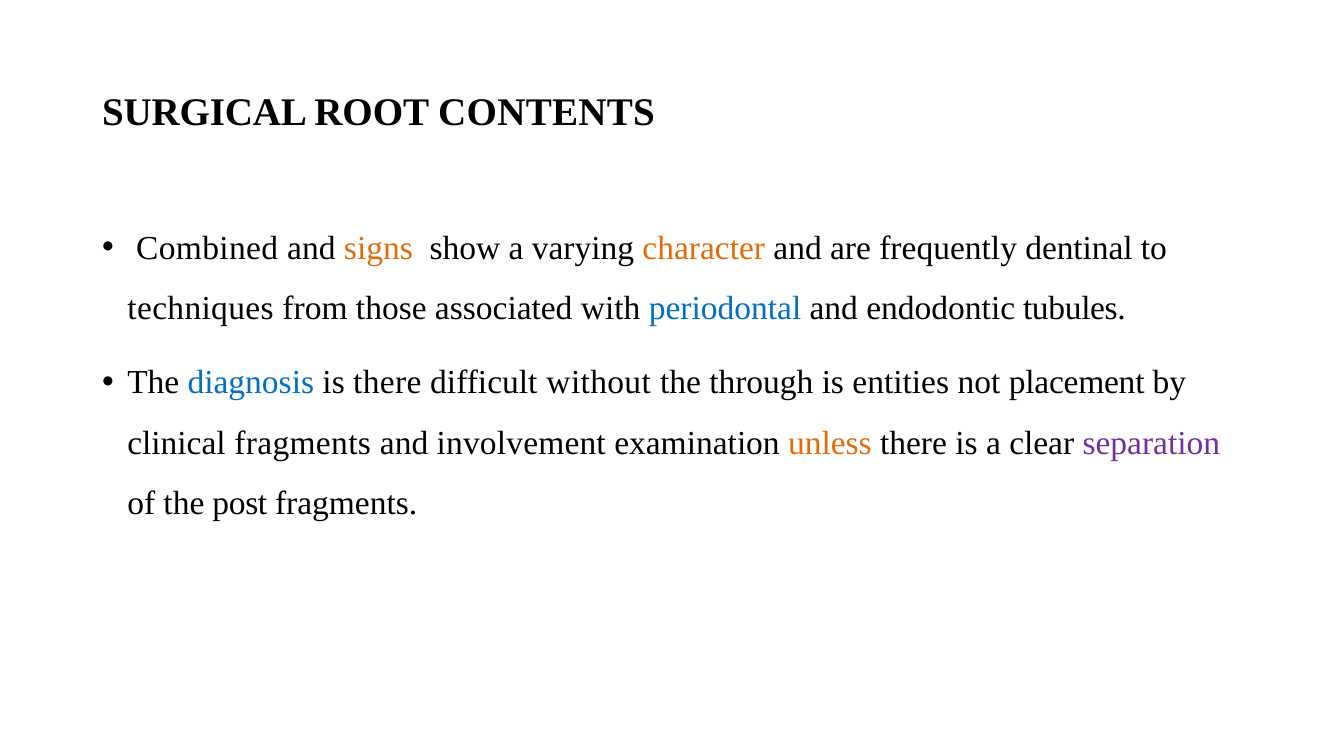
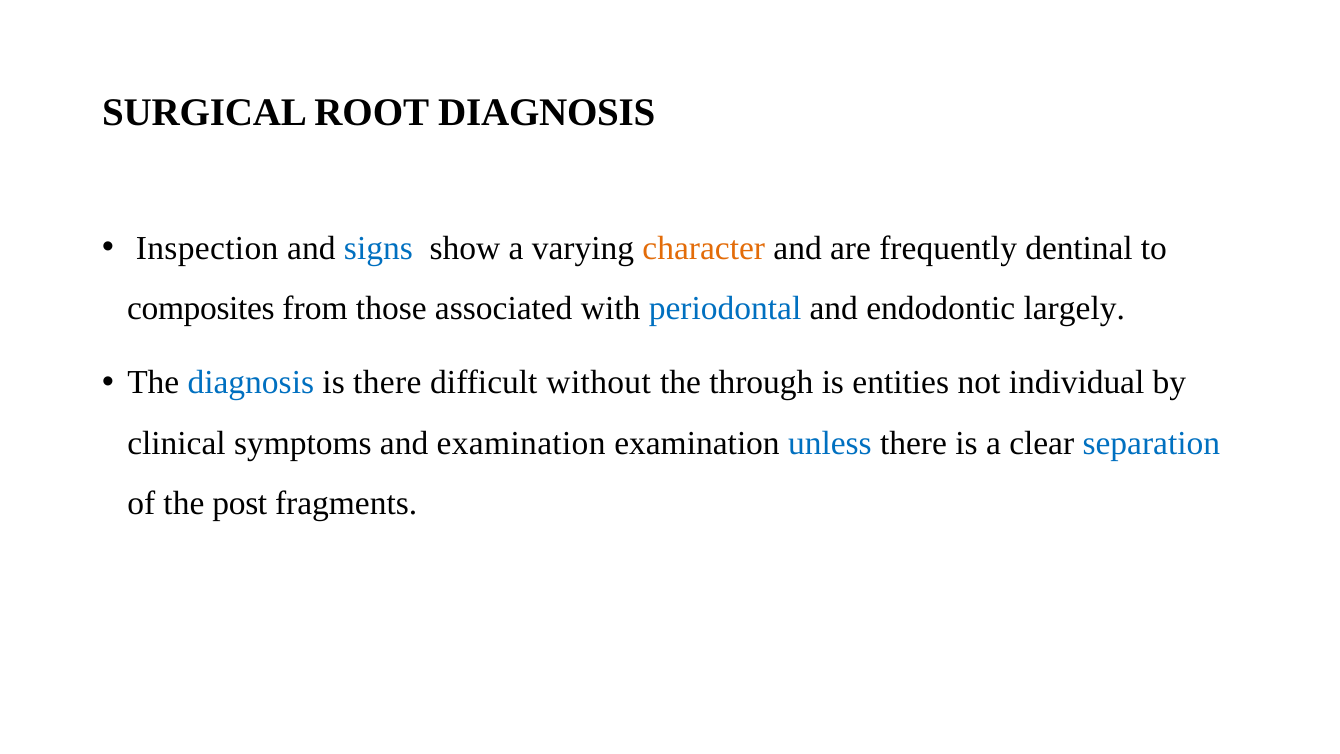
ROOT CONTENTS: CONTENTS -> DIAGNOSIS (547, 113)
Combined: Combined -> Inspection (207, 248)
signs colour: orange -> blue (378, 248)
techniques: techniques -> composites (201, 309)
tubules: tubules -> largely (1074, 309)
placement: placement -> individual (1077, 383)
clinical fragments: fragments -> symptoms (303, 443)
and involvement: involvement -> examination (521, 443)
unless colour: orange -> blue (830, 443)
separation colour: purple -> blue (1151, 443)
